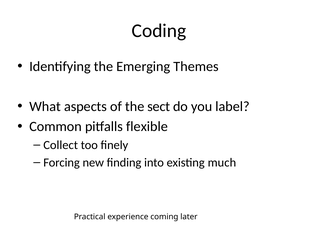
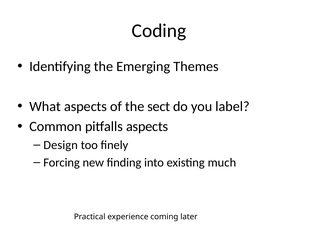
pitfalls flexible: flexible -> aspects (147, 127)
Collect: Collect -> Design (61, 145)
